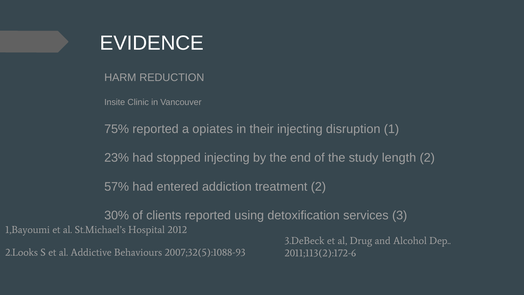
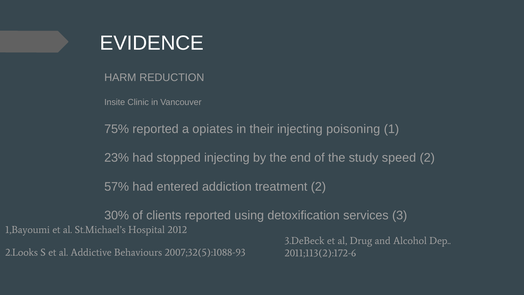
disruption: disruption -> poisoning (353, 129)
length: length -> speed (399, 158)
